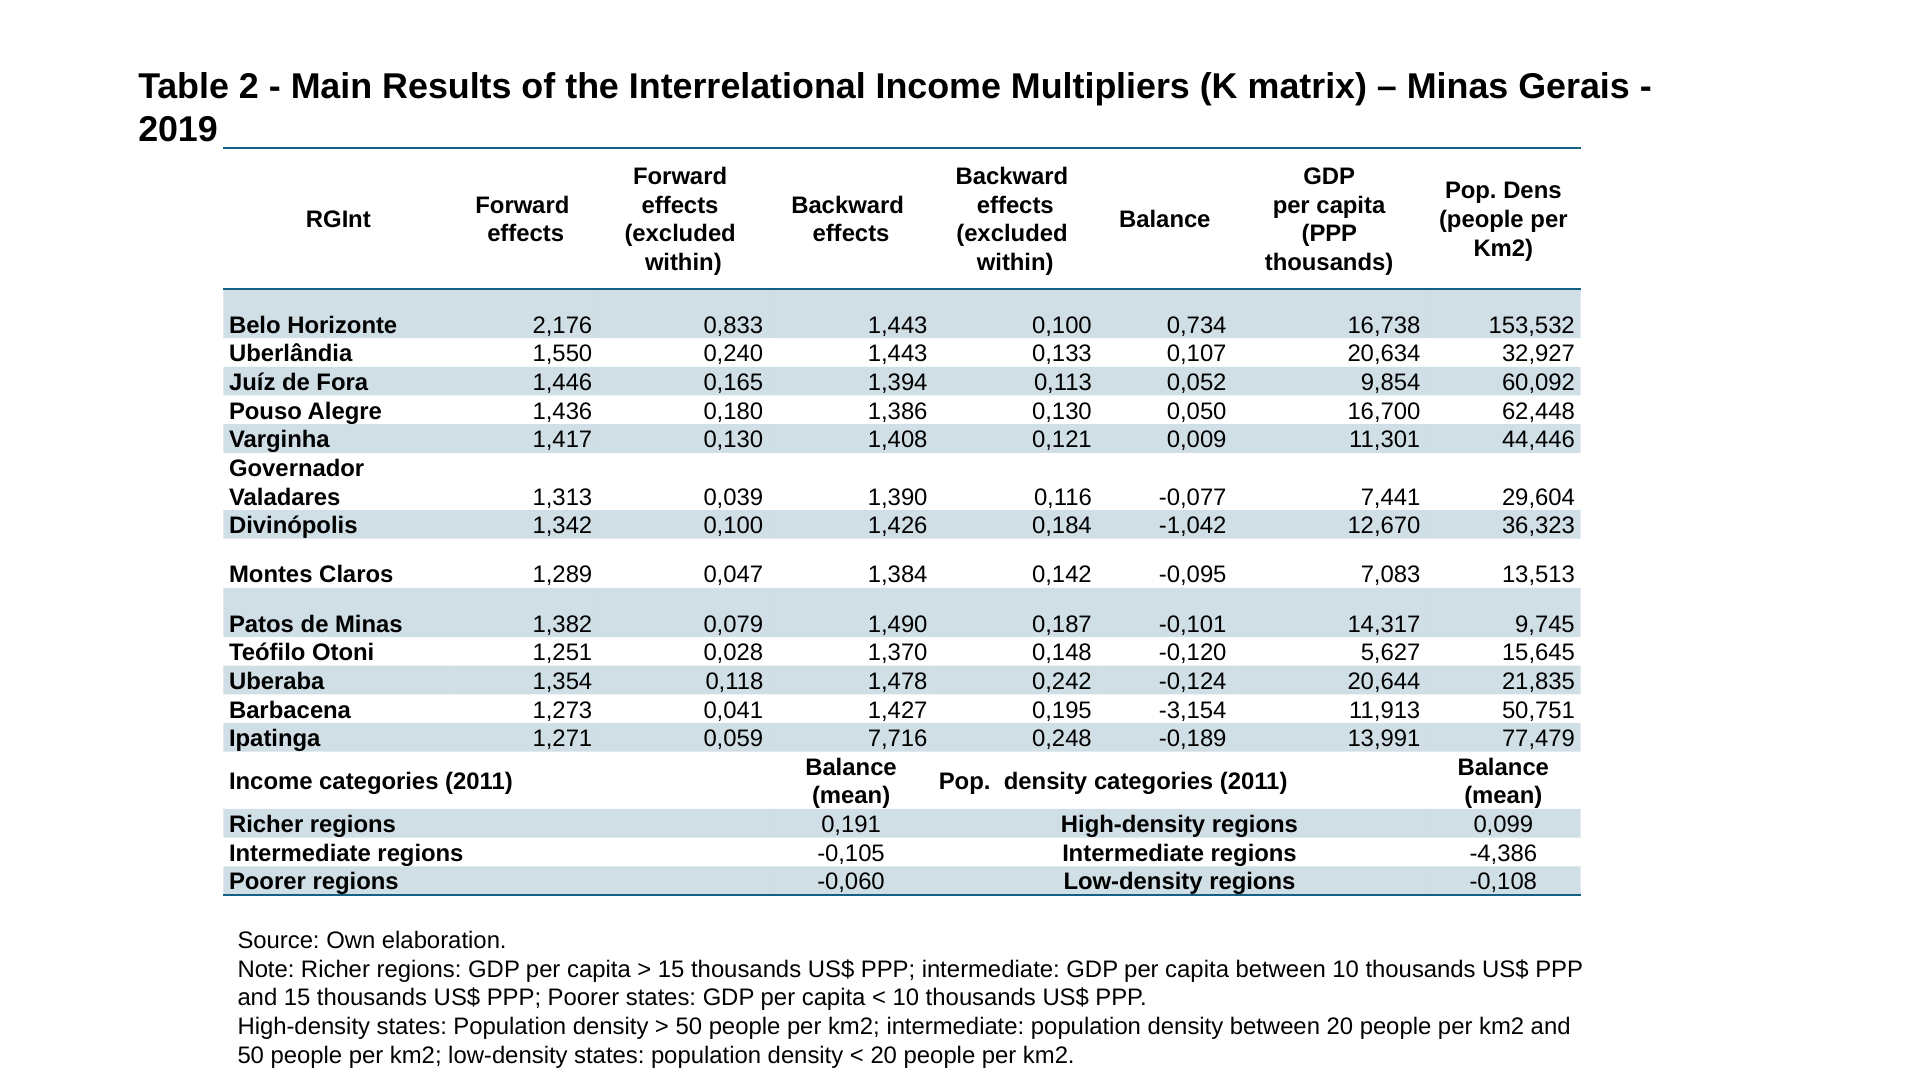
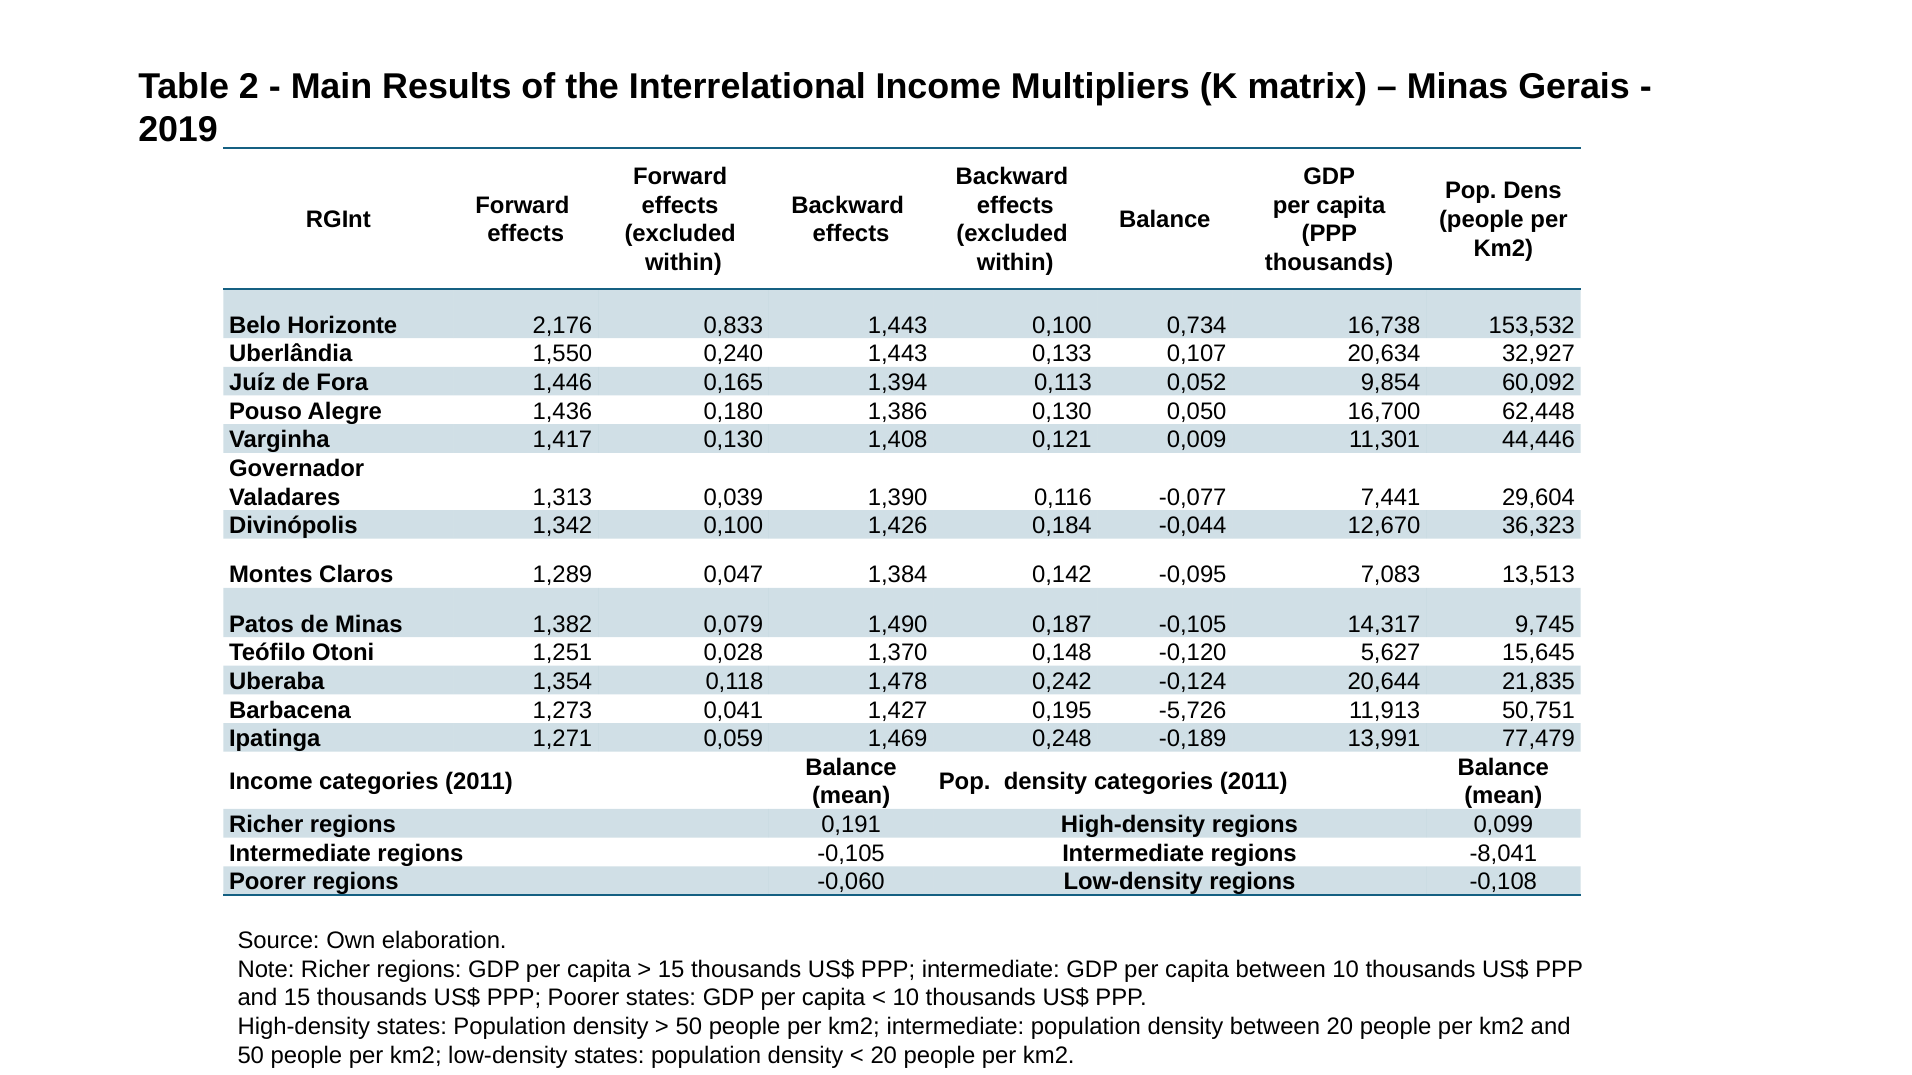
-1,042: -1,042 -> -0,044 (1193, 526)
0,187 -0,101: -0,101 -> -0,105 (1193, 624)
-3,154: -3,154 -> -5,726 (1193, 710)
7,716: 7,716 -> 1,469 (898, 739)
-4,386: -4,386 -> -8,041 (1503, 854)
